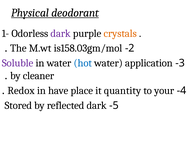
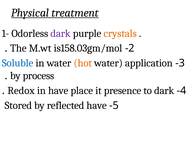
deodorant: deodorant -> treatment (75, 13)
Soluble colour: purple -> blue (18, 63)
hot colour: blue -> orange (83, 63)
cleaner: cleaner -> process (38, 75)
quantity: quantity -> presence (123, 90)
to your: your -> dark (164, 90)
reflected dark: dark -> have (97, 105)
